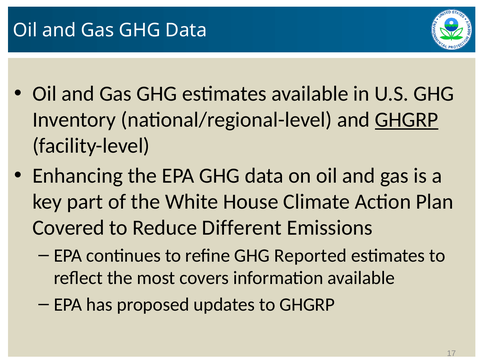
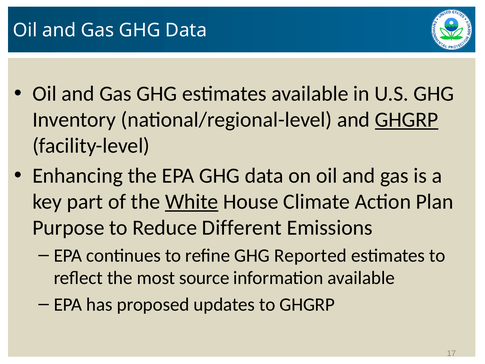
White underline: none -> present (192, 202)
Covered: Covered -> Purpose (68, 227)
covers: covers -> source (204, 278)
